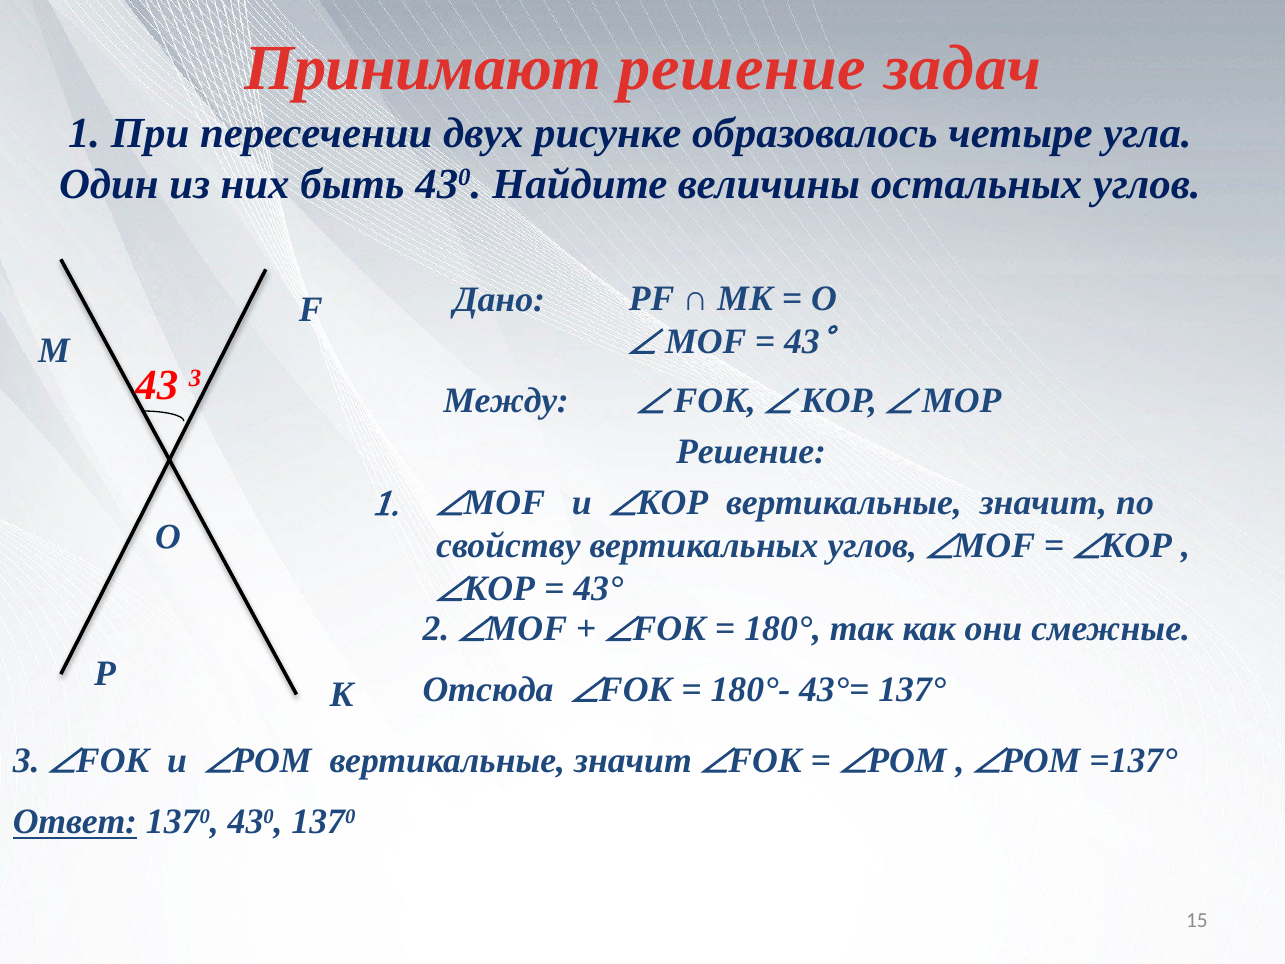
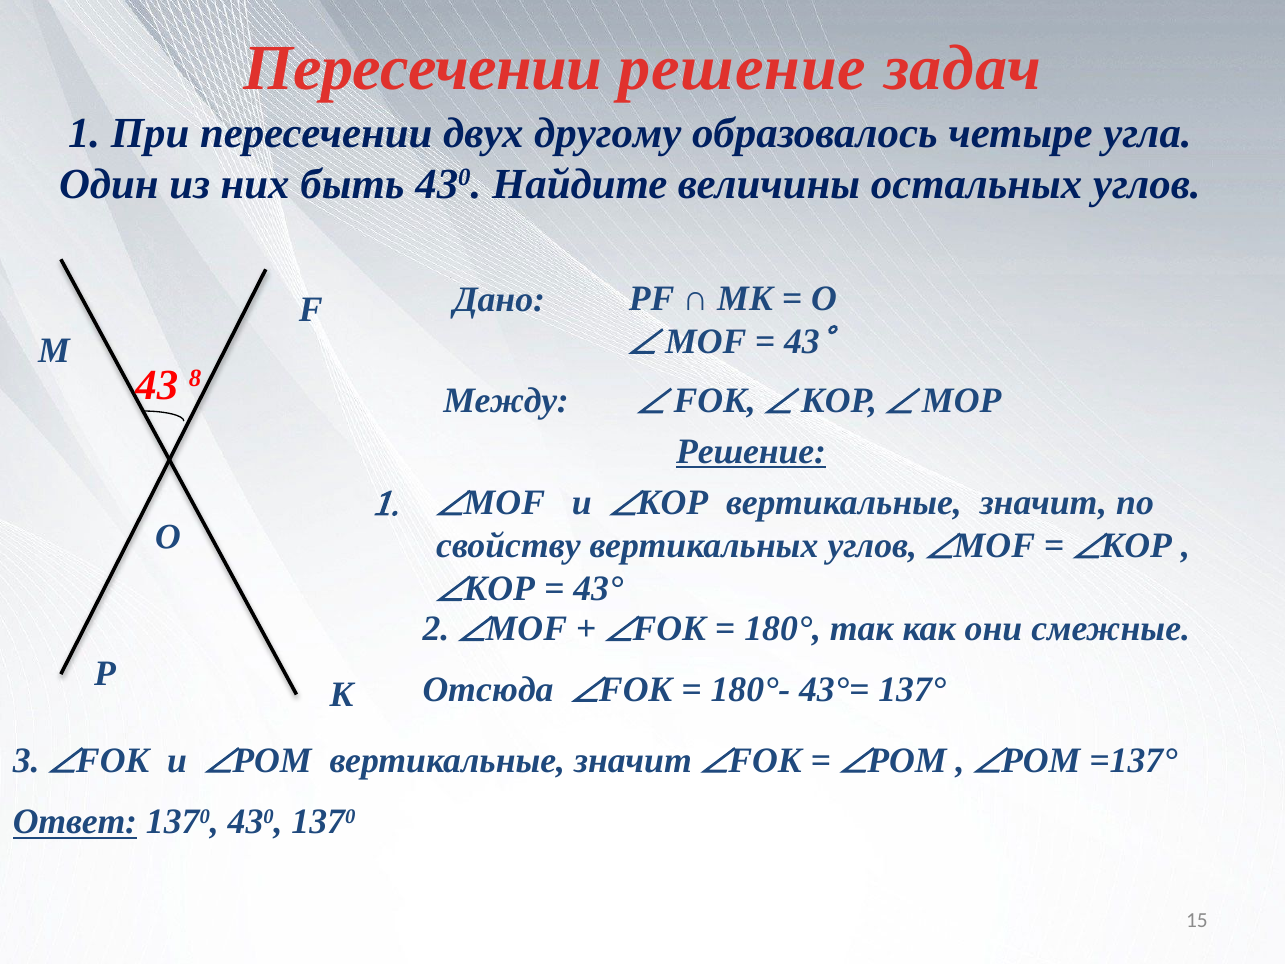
Принимают: Принимают -> Пересечении (423, 68)
рисунке: рисунке -> другому (608, 133)
43 3: 3 -> 8 (195, 378)
Решение underline: none -> present (751, 451)
